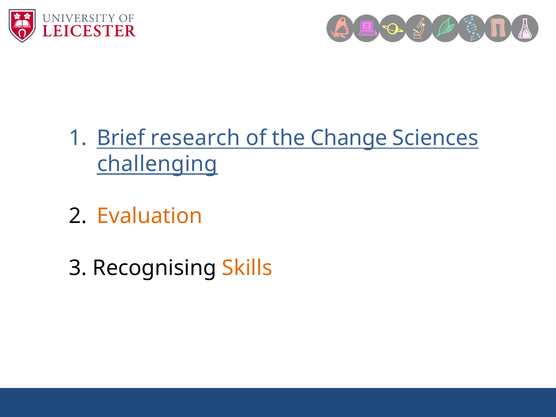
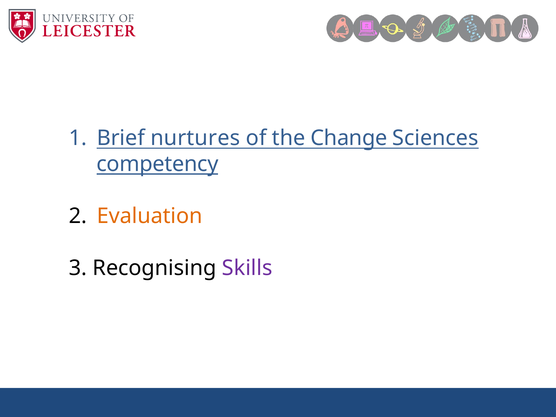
research: research -> nurtures (195, 138)
challenging: challenging -> competency (157, 164)
Skills colour: orange -> purple (247, 268)
